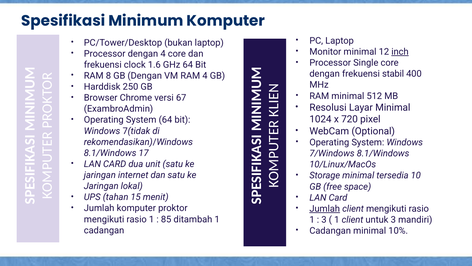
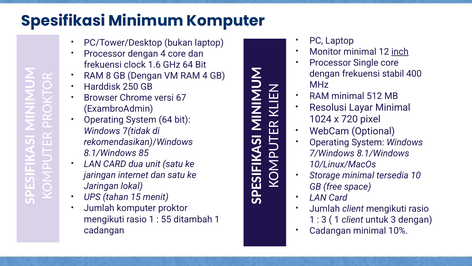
17: 17 -> 85 (144, 153)
Jumlah underline: present -> none (325, 208)
85: 85 -> 55 (166, 219)
3 mandiri: mandiri -> dengan (415, 219)
